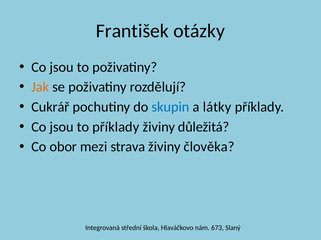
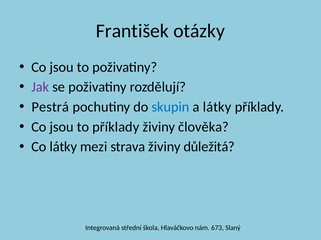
Jak colour: orange -> purple (40, 87)
Cukrář: Cukrář -> Pestrá (50, 107)
důležitá: důležitá -> člověka (204, 127)
Co obor: obor -> látky (63, 147)
člověka: člověka -> důležitá (209, 147)
